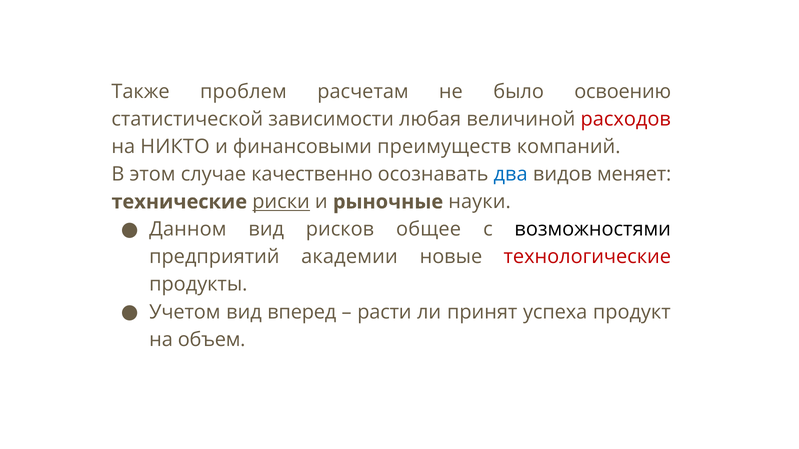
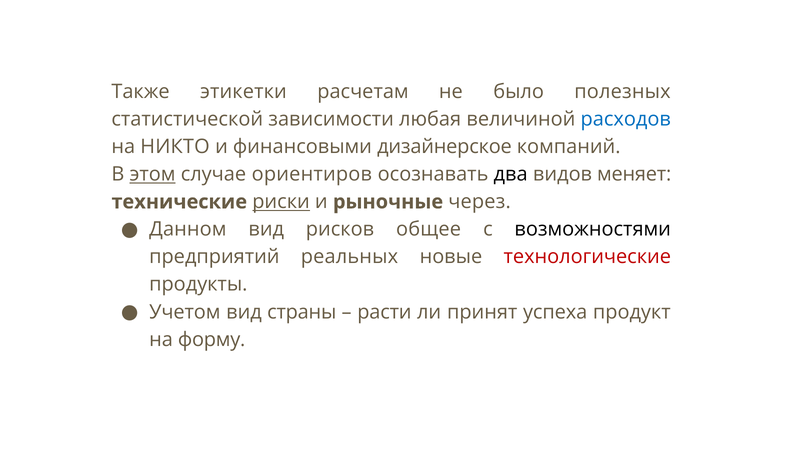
проблем: проблем -> этикетки (243, 92)
освоению: освоению -> полезных (622, 92)
расходов colour: red -> blue (626, 119)
преимуществ: преимуществ -> дизайнерское (444, 147)
этом underline: none -> present (153, 174)
качественно: качественно -> ориентиров (312, 174)
два colour: blue -> black (511, 174)
науки: науки -> через (480, 202)
академии: академии -> реальных (349, 257)
вперед: вперед -> страны (302, 312)
объем: объем -> форму (212, 340)
